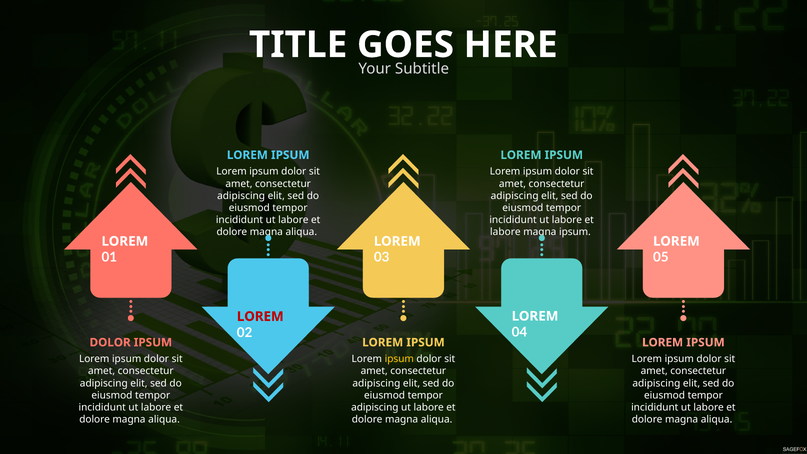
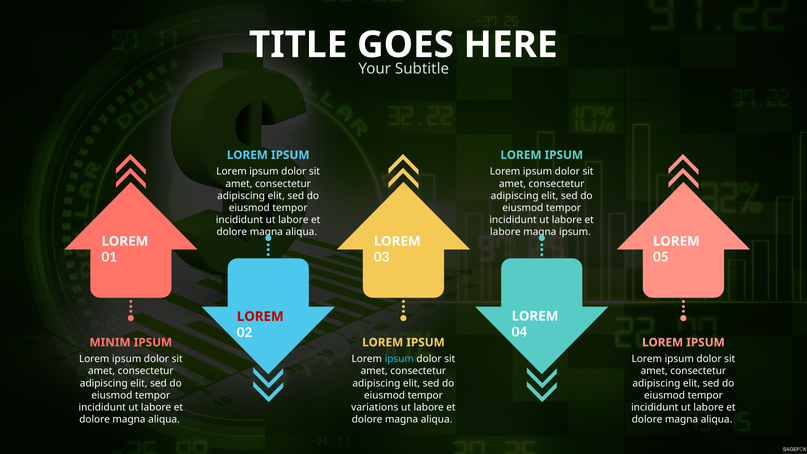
DOLOR: DOLOR -> MINIM (110, 342)
ipsum colour: yellow -> light blue (399, 359)
adipiscing: adipiscing -> variations (375, 407)
